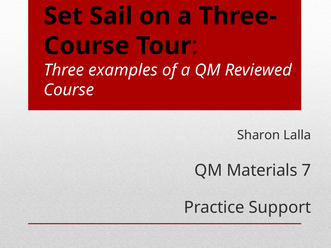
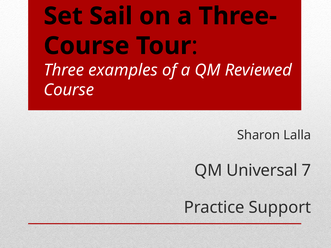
Materials: Materials -> Universal (262, 171)
